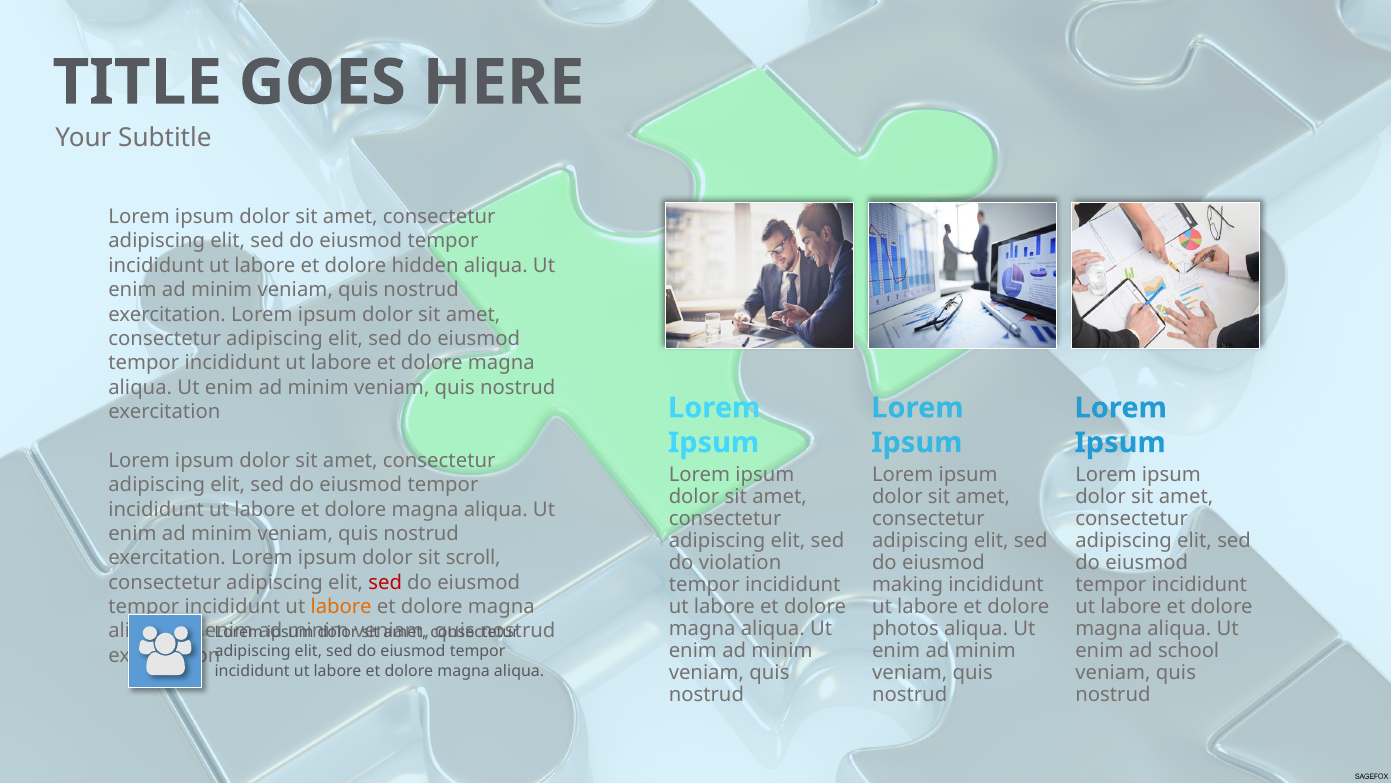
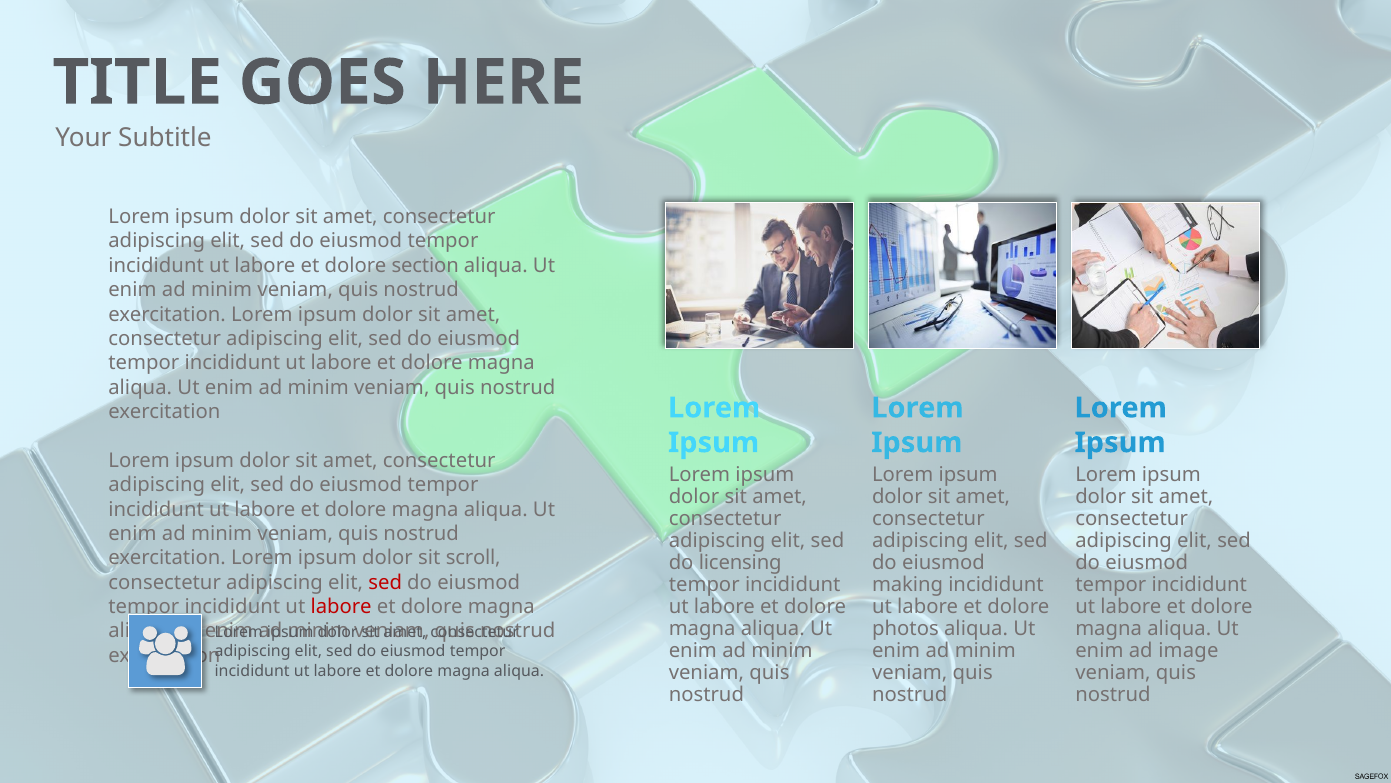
hidden: hidden -> section (425, 265)
violation: violation -> licensing (740, 562)
labore colour: orange -> red (341, 606)
school: school -> image (1188, 650)
